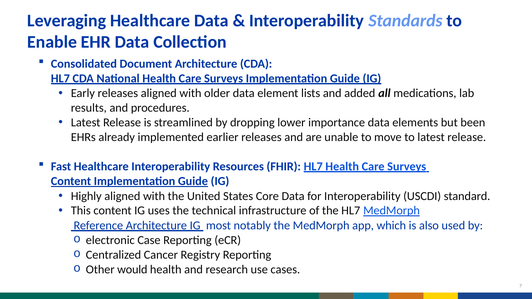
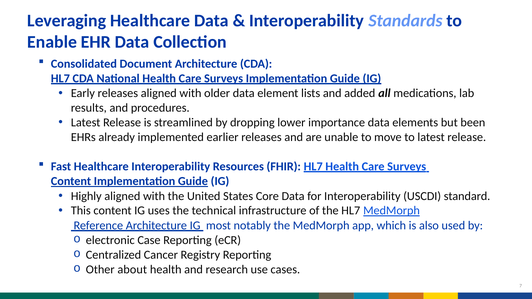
would: would -> about (132, 270)
